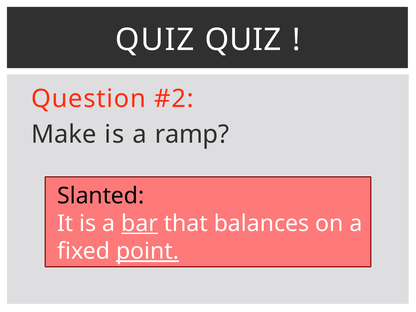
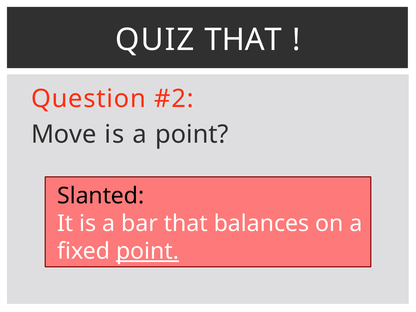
QUIZ QUIZ: QUIZ -> THAT (243, 40)
Make: Make -> Move (64, 134)
a ramp: ramp -> point (192, 134)
bar underline: present -> none (140, 223)
